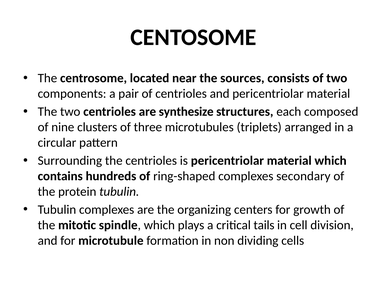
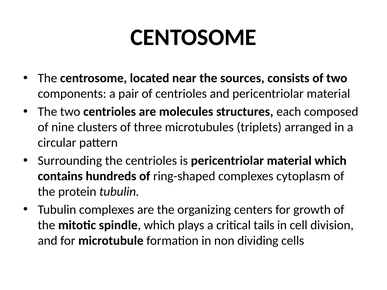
synthesize: synthesize -> molecules (186, 112)
secondary: secondary -> cytoplasm (303, 176)
